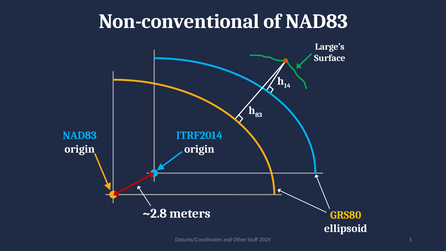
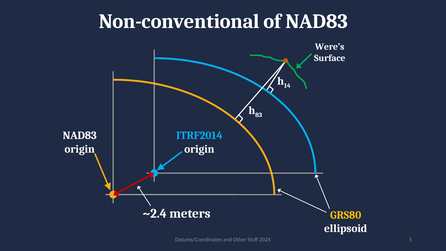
Large’s: Large’s -> Were’s (330, 47)
NAD83 colour: light blue -> white (80, 136)
~2.8: ~2.8 -> ~2.4 (155, 214)
